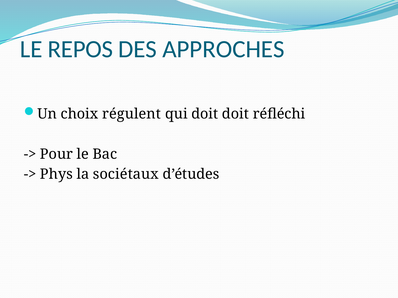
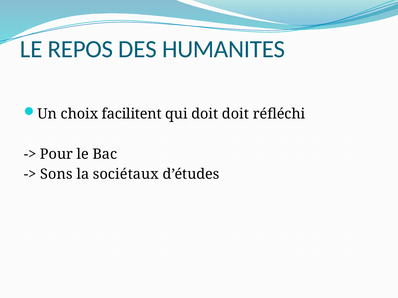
APPROCHES: APPROCHES -> HUMANITES (224, 49)
régulent: régulent -> facilitent (132, 114)
Phys: Phys -> Sons (56, 174)
